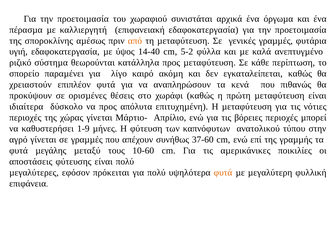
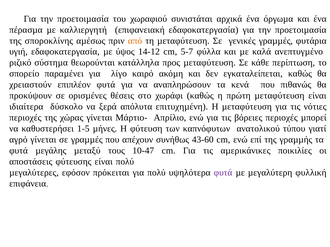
14-40: 14-40 -> 14-12 (149, 52)
5-2: 5-2 -> 5-7 (187, 52)
να προς: προς -> ξερά (108, 107)
1-9: 1-9 -> 1-5 (83, 129)
στην: στην -> γιατί (317, 129)
37-60: 37-60 -> 43-60 (203, 140)
10-60: 10-60 -> 10-47 (143, 151)
φυτά colour: orange -> purple (223, 173)
